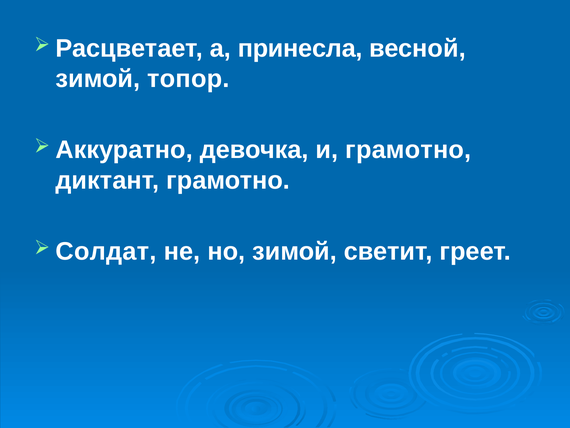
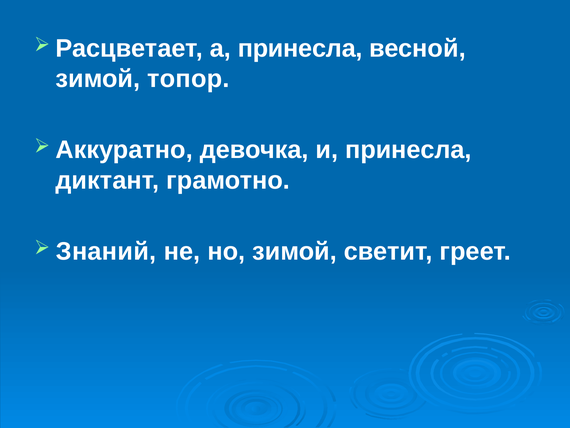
и грамотно: грамотно -> принесла (408, 150)
Солдат: Солдат -> Знаний (106, 251)
